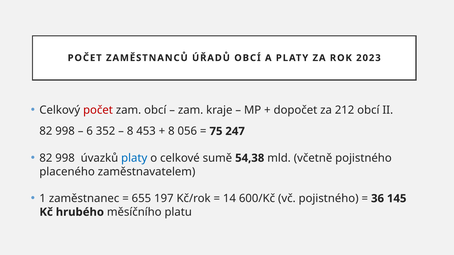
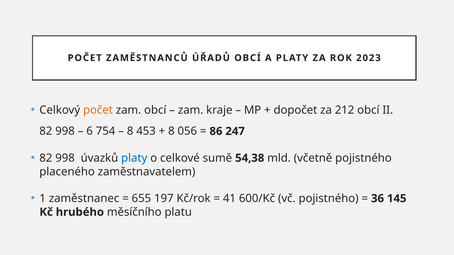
počet colour: red -> orange (98, 110)
352: 352 -> 754 (106, 131)
75: 75 -> 86 (216, 131)
14: 14 -> 41 (229, 199)
